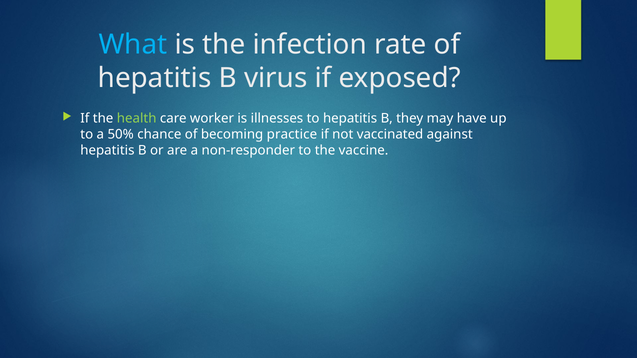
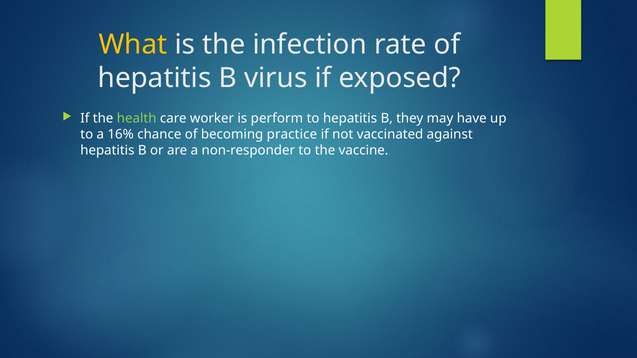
What colour: light blue -> yellow (133, 45)
illnesses: illnesses -> perform (277, 119)
50%: 50% -> 16% (121, 134)
